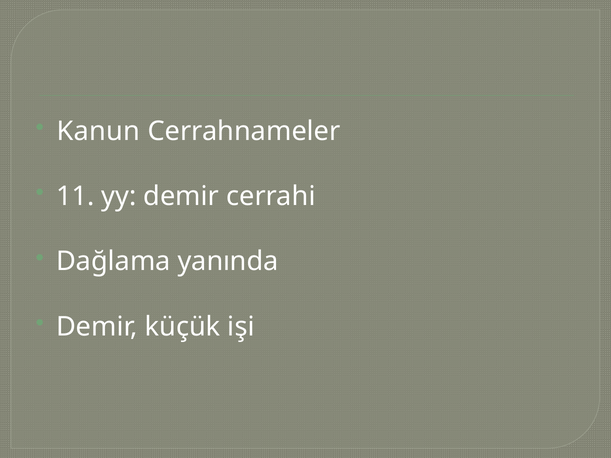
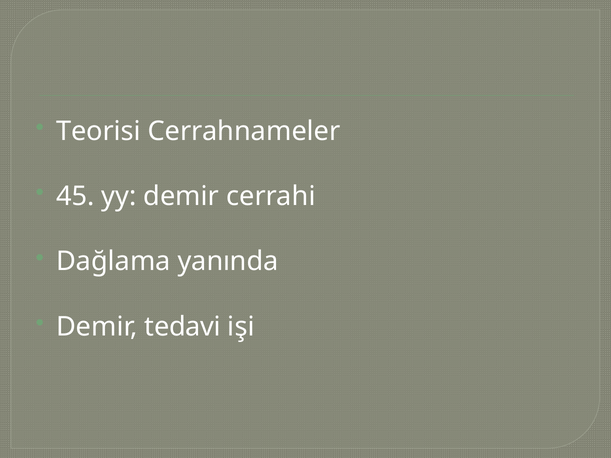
Kanun: Kanun -> Teorisi (98, 131)
11: 11 -> 45 (75, 196)
küçük: küçük -> tedavi (183, 327)
